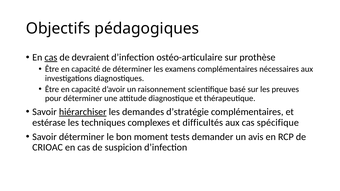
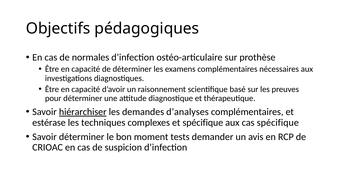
cas underline: present -> none (51, 57)
devraient: devraient -> normales (91, 57)
d’stratégie: d’stratégie -> d’analyses (188, 112)
et difficultés: difficultés -> spécifique (203, 123)
